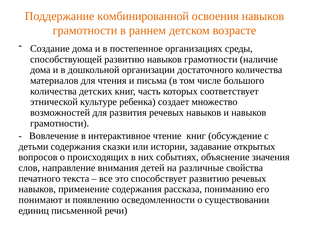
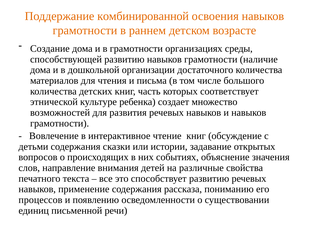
в постепенное: постепенное -> грамотности (136, 49)
понимают: понимают -> процессов (40, 200)
